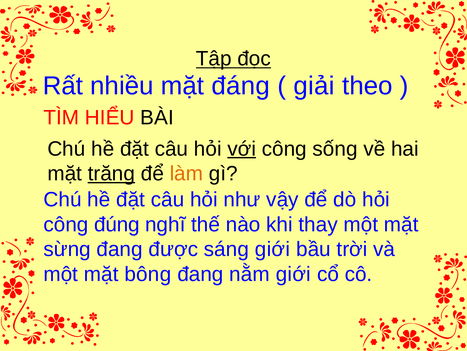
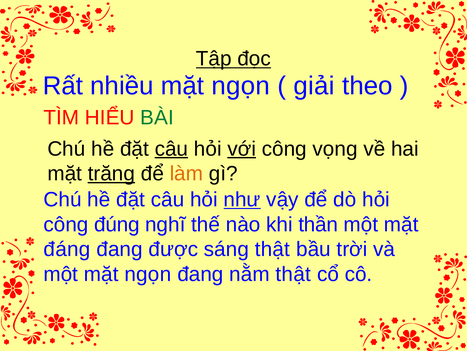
nhiều mặt đáng: đáng -> ngọn (241, 86)
BÀI colour: black -> green (157, 117)
câu underline: none -> present (171, 149)
sống: sống -> vọng (335, 149)
như underline: none -> present (242, 199)
thay: thay -> thần (318, 224)
sừng: sừng -> đáng (67, 249)
sáng giới: giới -> thật (272, 249)
một mặt bông: bông -> ngọn (148, 274)
nằm giới: giới -> thật (293, 274)
